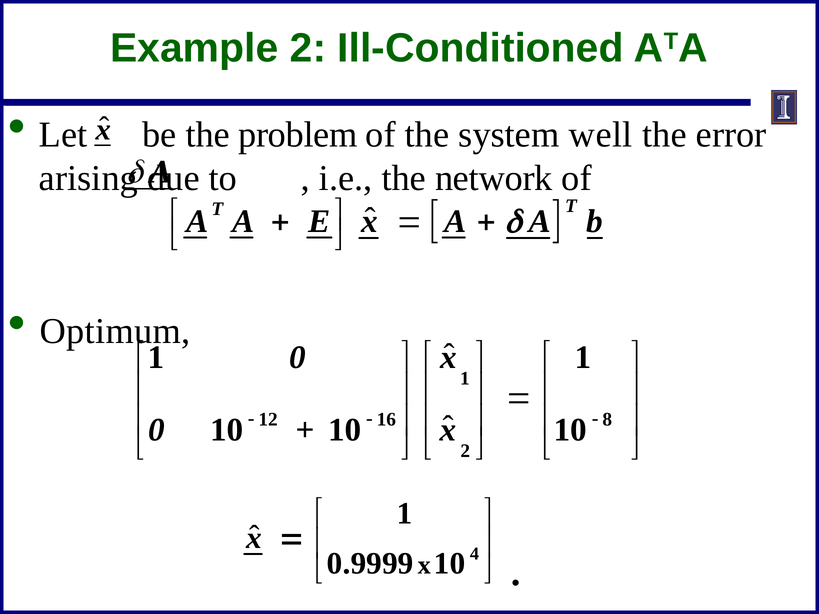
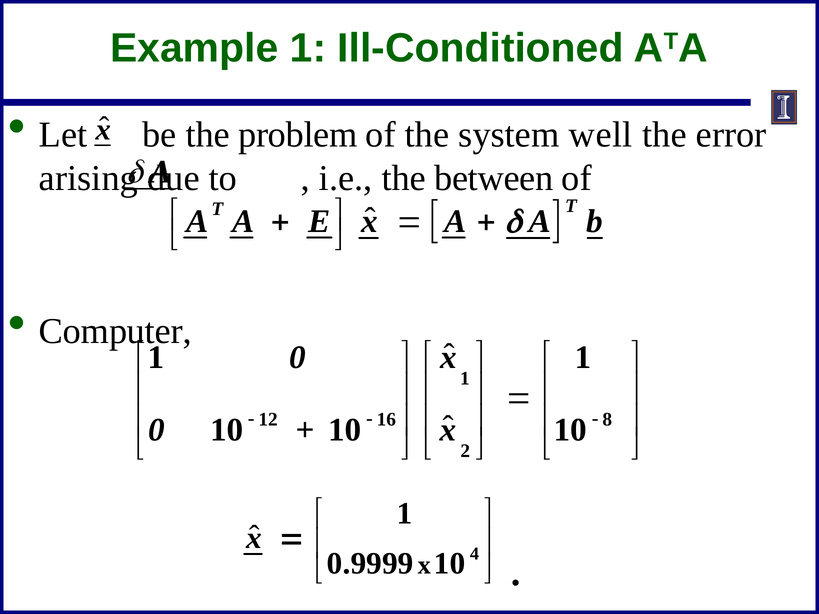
Example 2: 2 -> 1 (308, 48)
network: network -> between (494, 179)
Optimum: Optimum -> Computer (115, 331)
